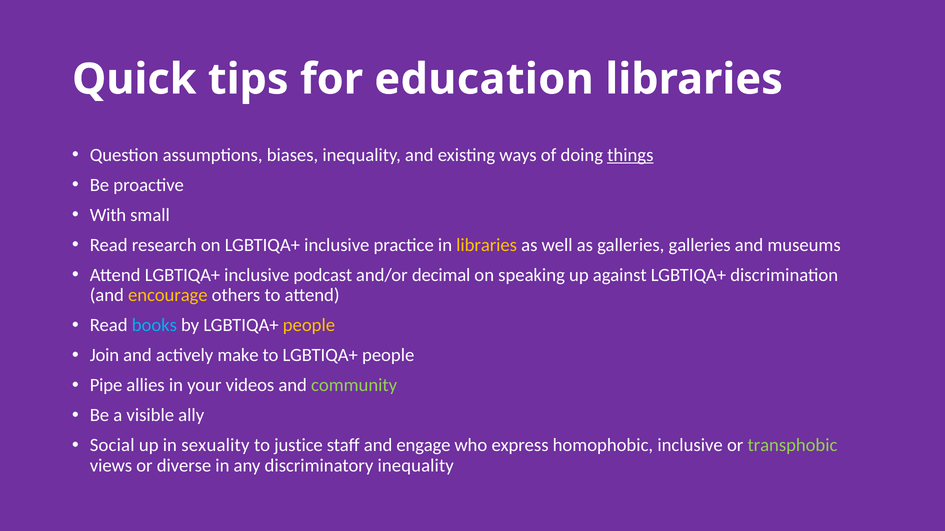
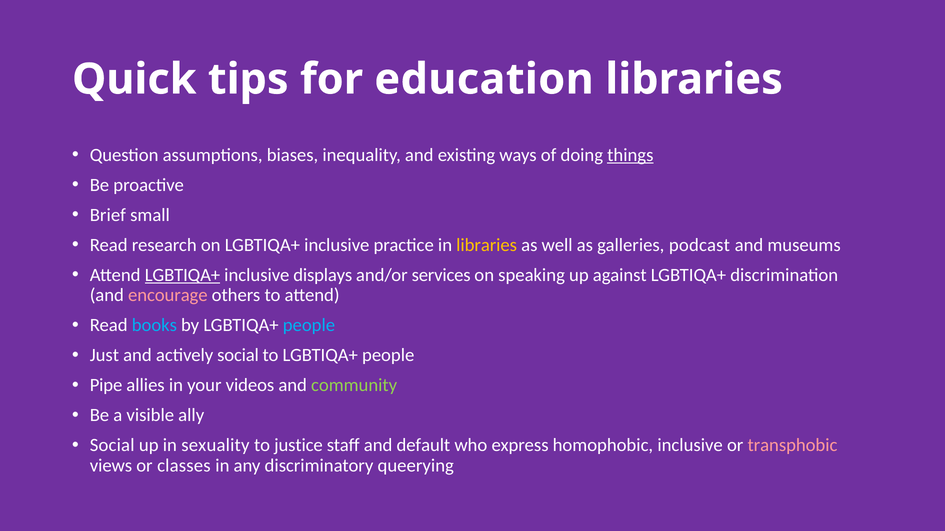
With: With -> Brief (108, 215)
galleries galleries: galleries -> podcast (699, 245)
LGBTIQA+ underline: none -> present (182, 275)
podcast: podcast -> displays (323, 275)
decimal: decimal -> services (441, 275)
encourage colour: yellow -> pink (168, 295)
people colour: yellow -> light blue (309, 325)
Join: Join -> Just (104, 356)
actively make: make -> social (238, 356)
engage: engage -> default (423, 446)
transphobic colour: light green -> pink (792, 446)
diverse: diverse -> classes (184, 466)
discriminatory inequality: inequality -> queerying (416, 466)
